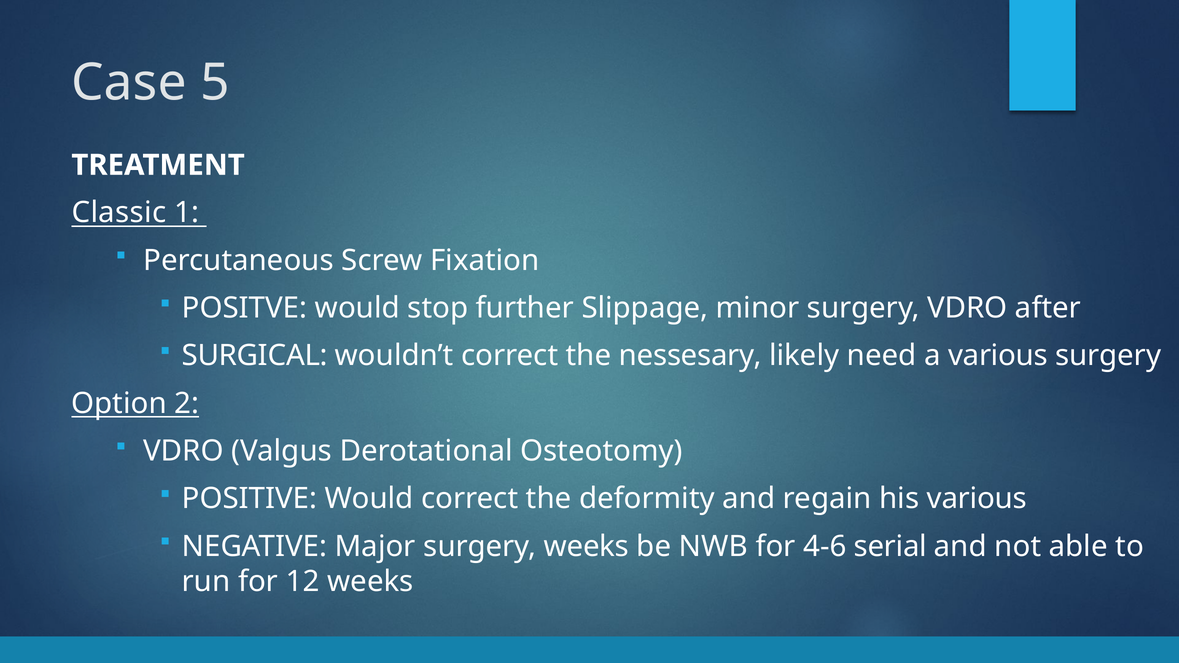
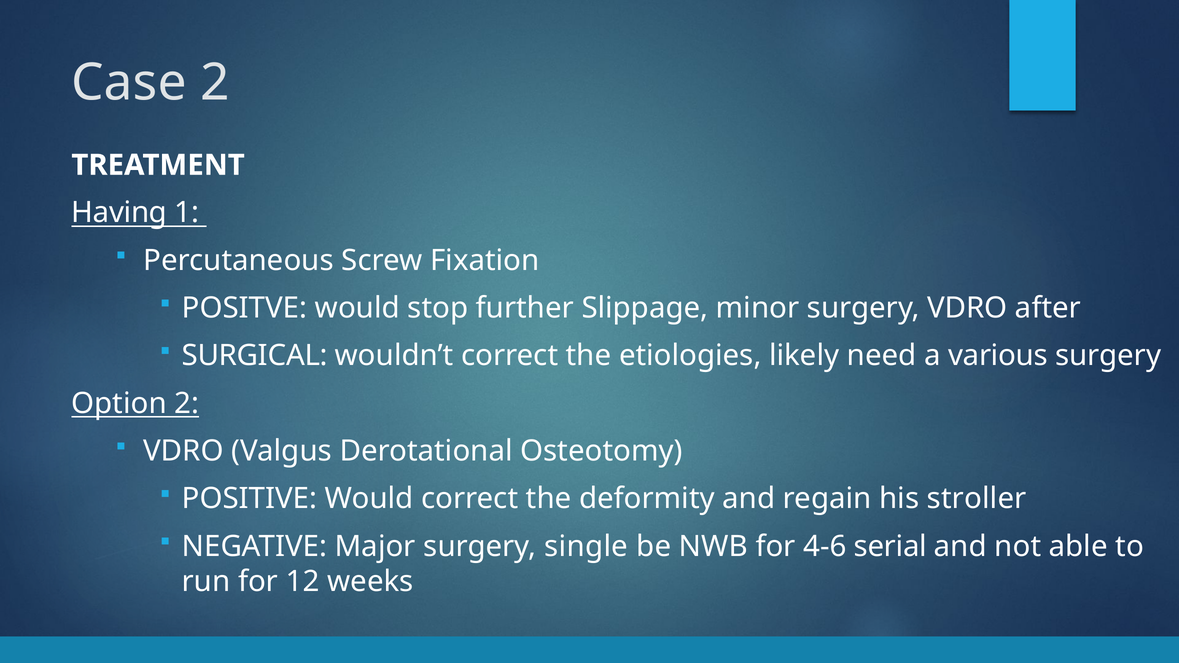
Case 5: 5 -> 2 (215, 83)
Classic: Classic -> Having (119, 213)
nessesary: nessesary -> etiologies (690, 356)
his various: various -> stroller (977, 499)
surgery weeks: weeks -> single (586, 546)
